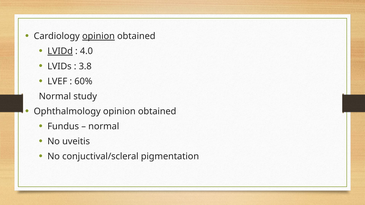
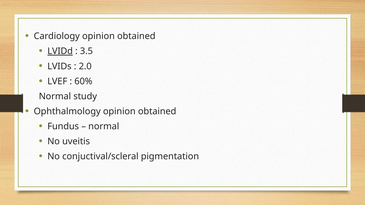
opinion underline: present -> none (98, 36)
4.0: 4.0 -> 3.5 (86, 51)
3.8: 3.8 -> 2.0 (85, 66)
